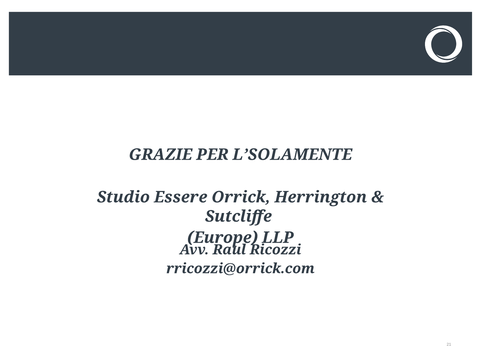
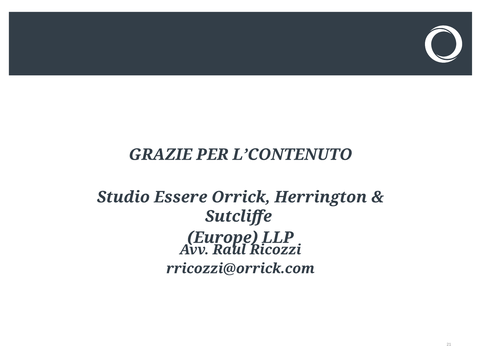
L’SOLAMENTE: L’SOLAMENTE -> L’CONTENUTO (292, 155)
